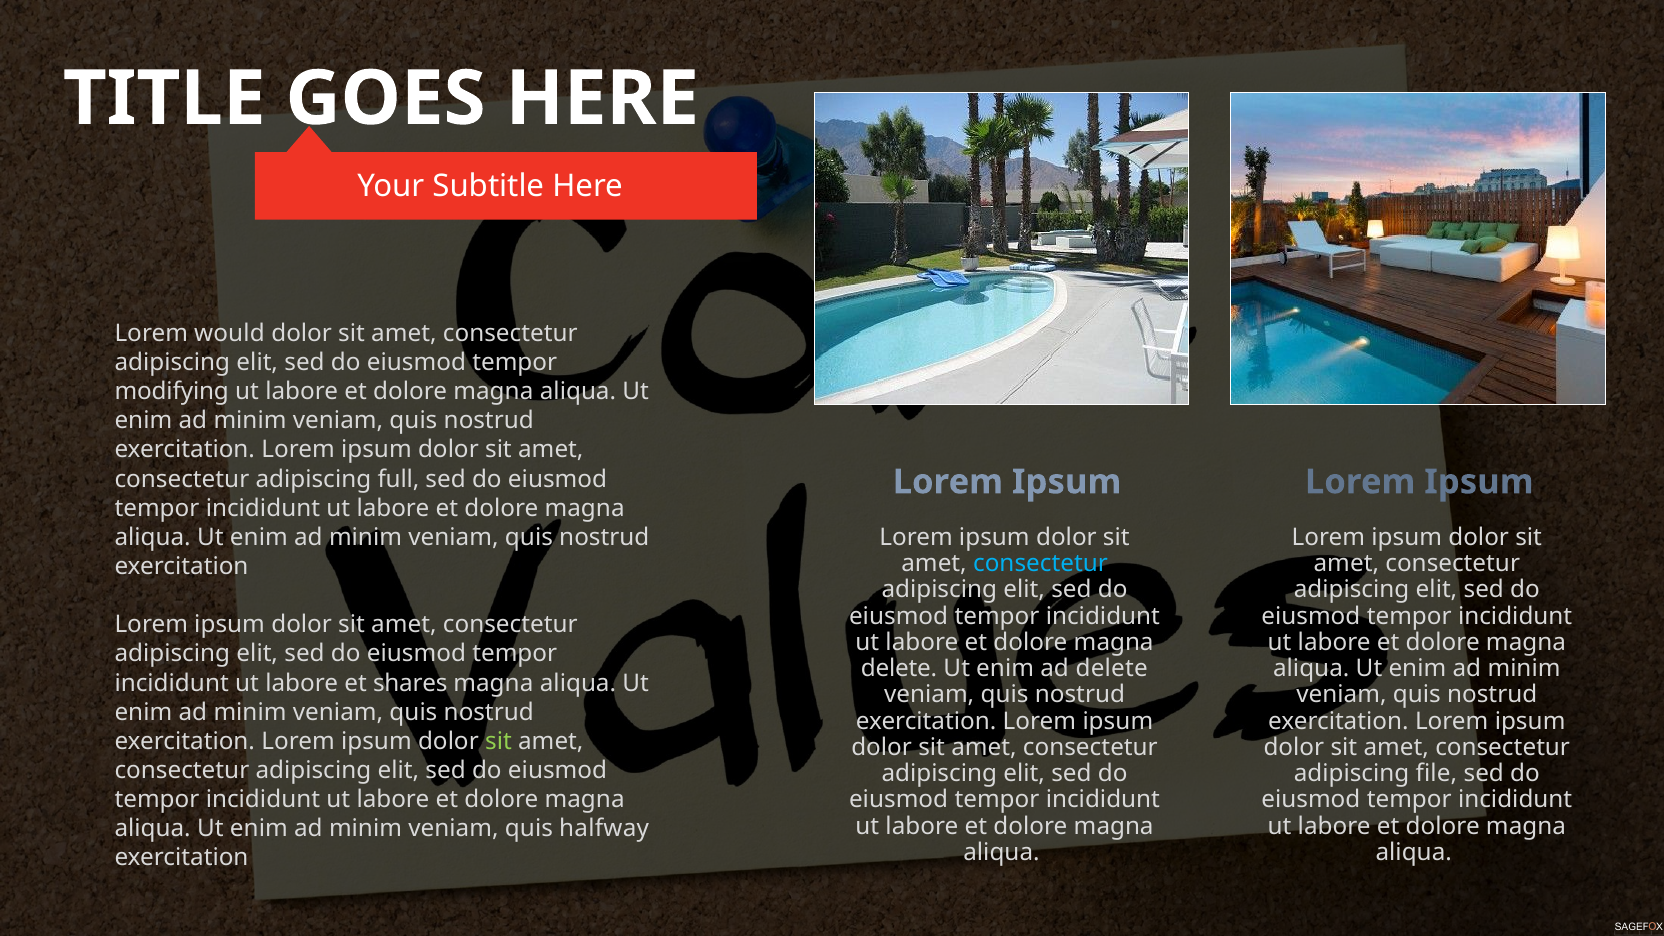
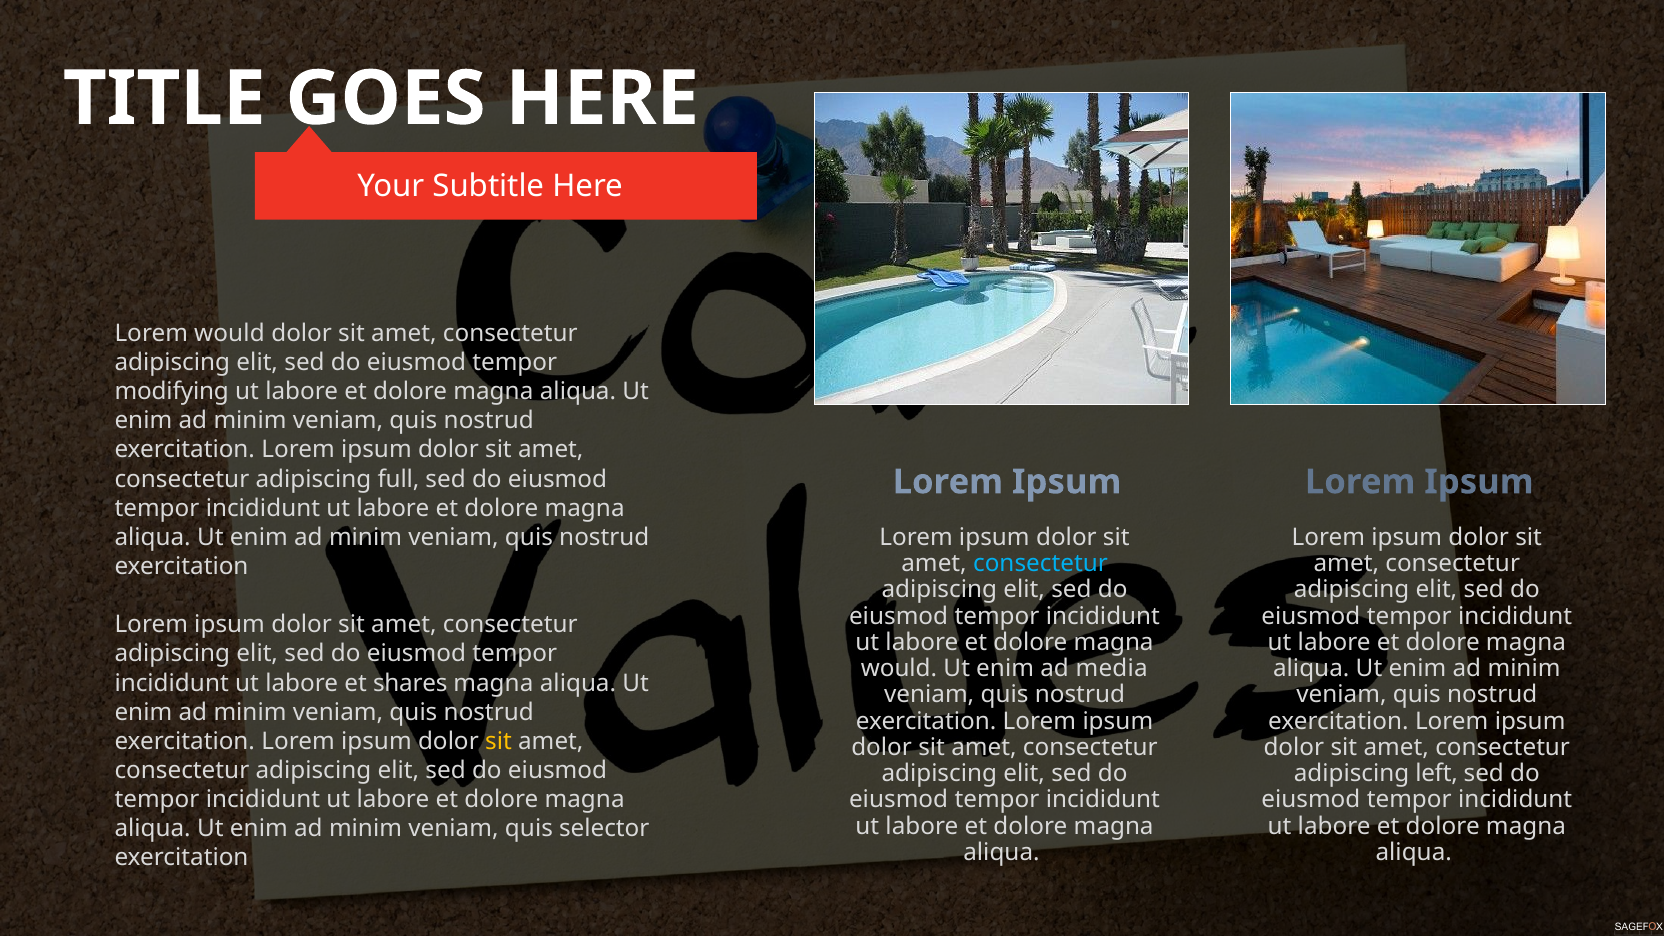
delete: delete -> would (899, 669)
ad delete: delete -> media (1112, 669)
sit colour: light green -> yellow (498, 741)
file: file -> left (1437, 774)
halfway: halfway -> selector (604, 829)
